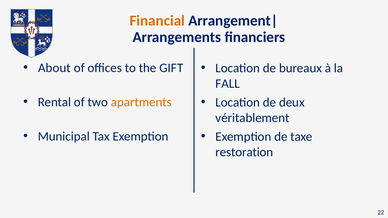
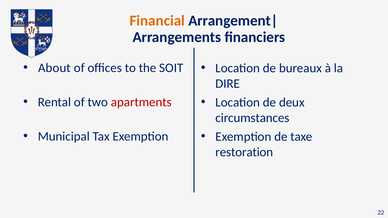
GIFT: GIFT -> SOIT (171, 68)
FALL: FALL -> DIRE (228, 84)
apartments colour: orange -> red (141, 102)
véritablement: véritablement -> circumstances (252, 118)
